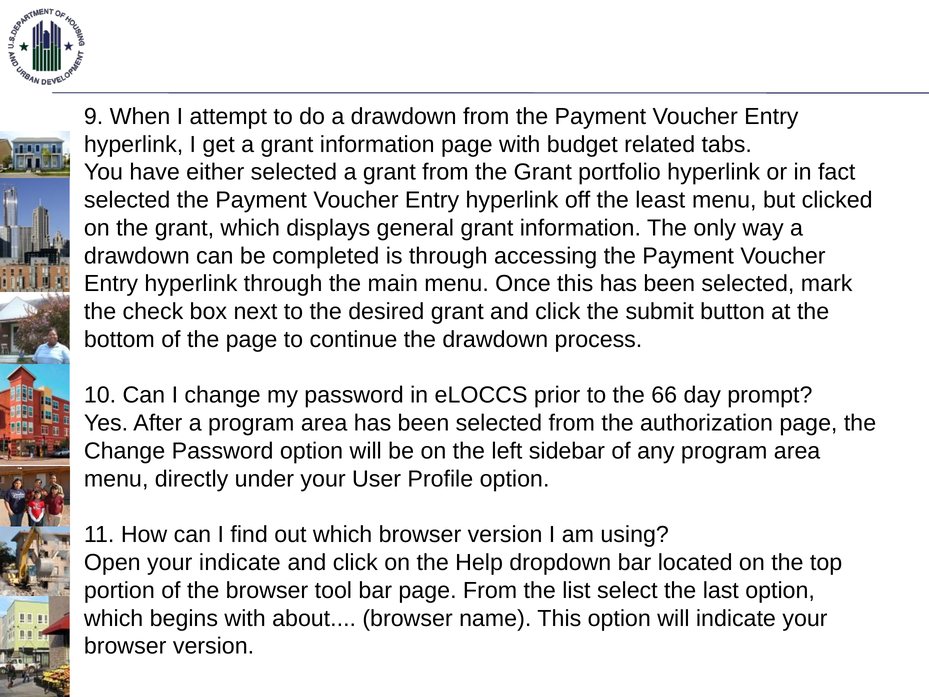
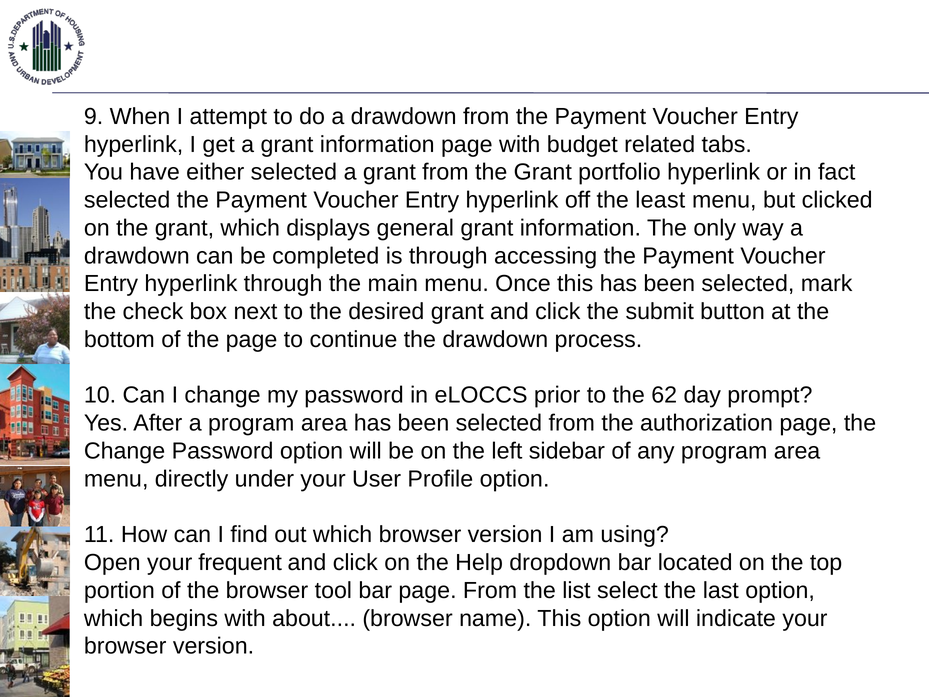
66: 66 -> 62 (664, 395)
your indicate: indicate -> frequent (240, 562)
